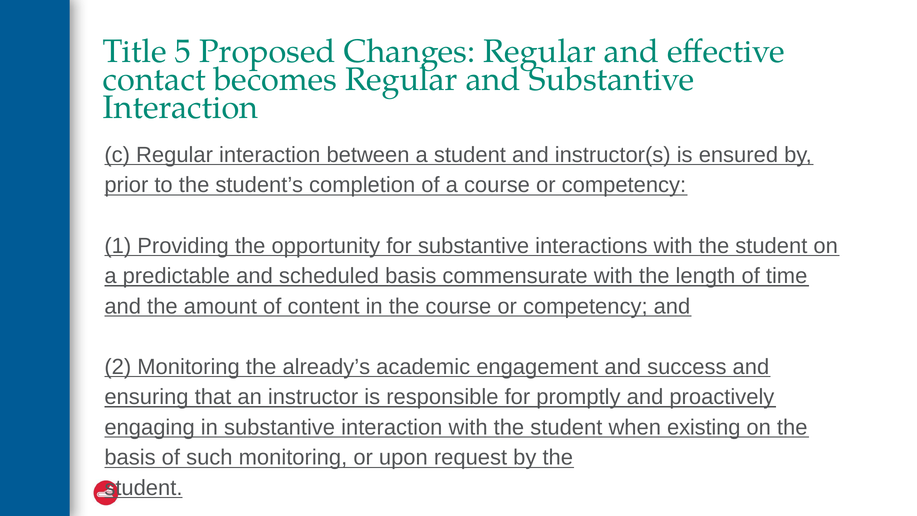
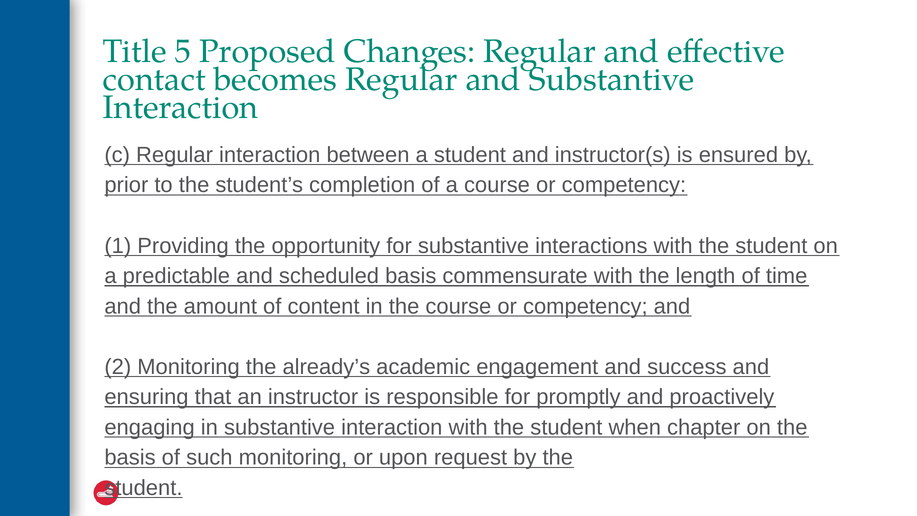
existing: existing -> chapter (704, 427)
